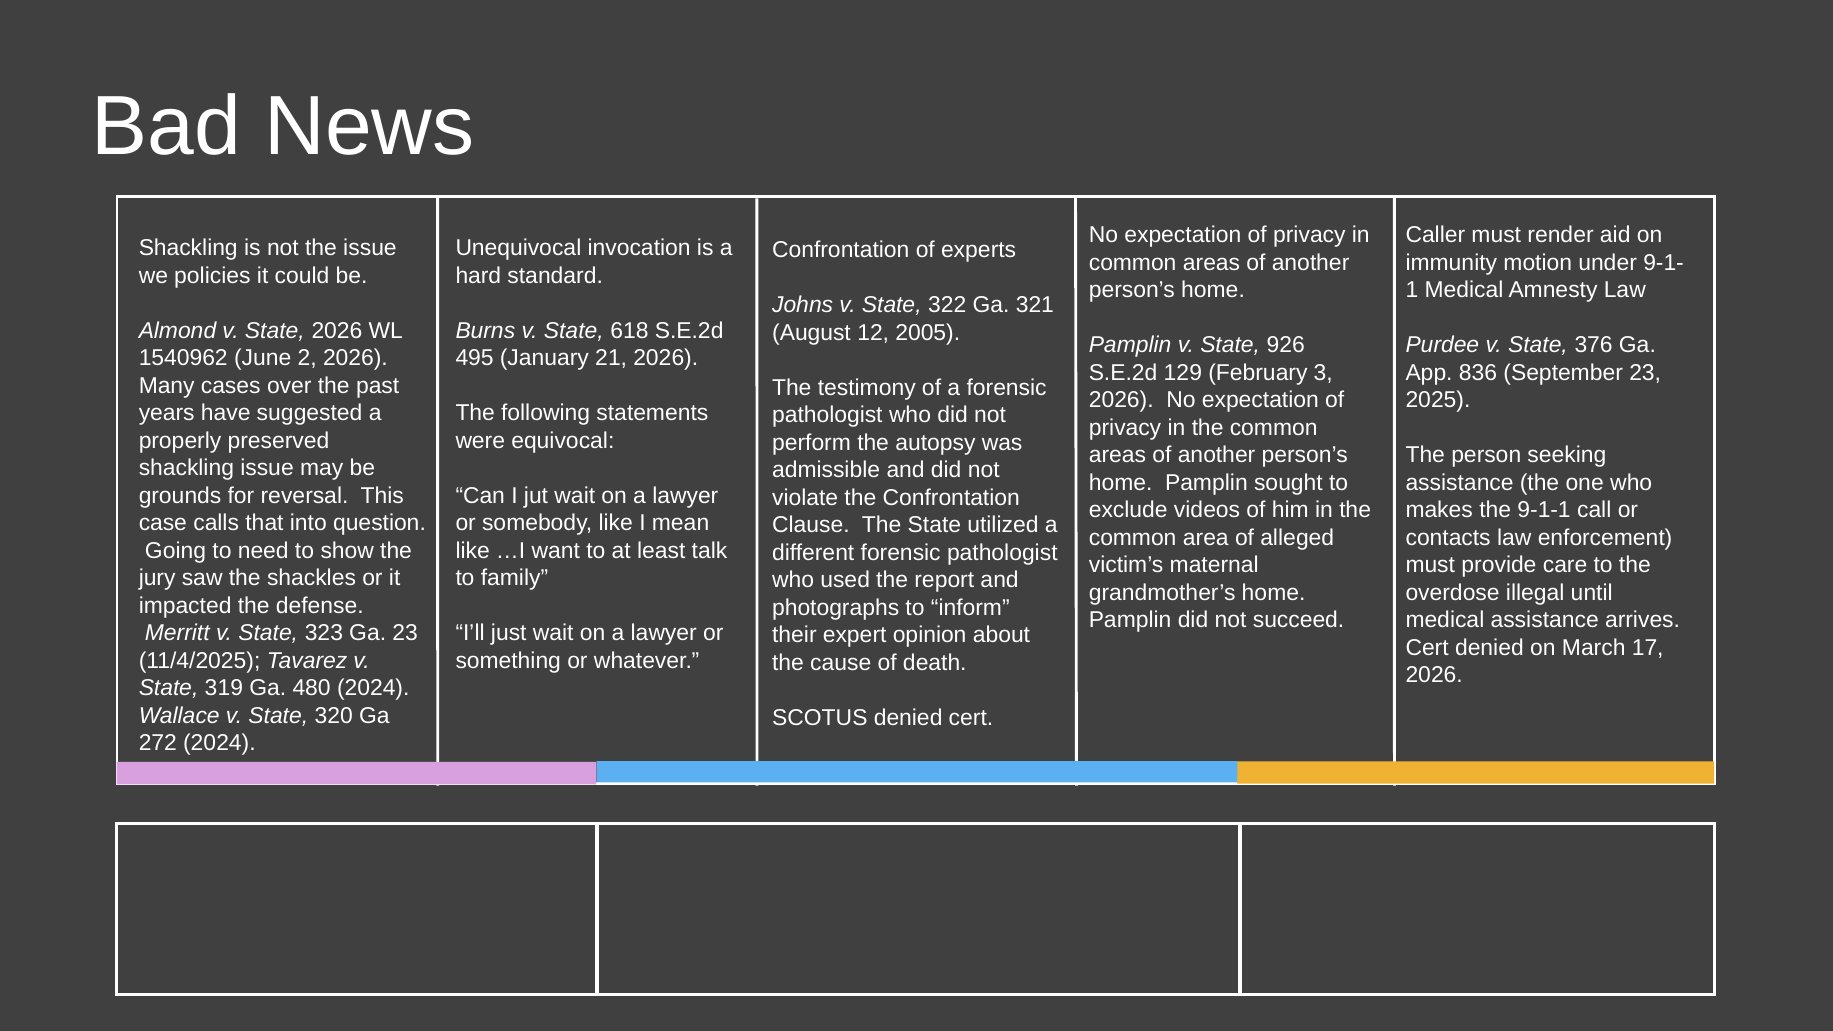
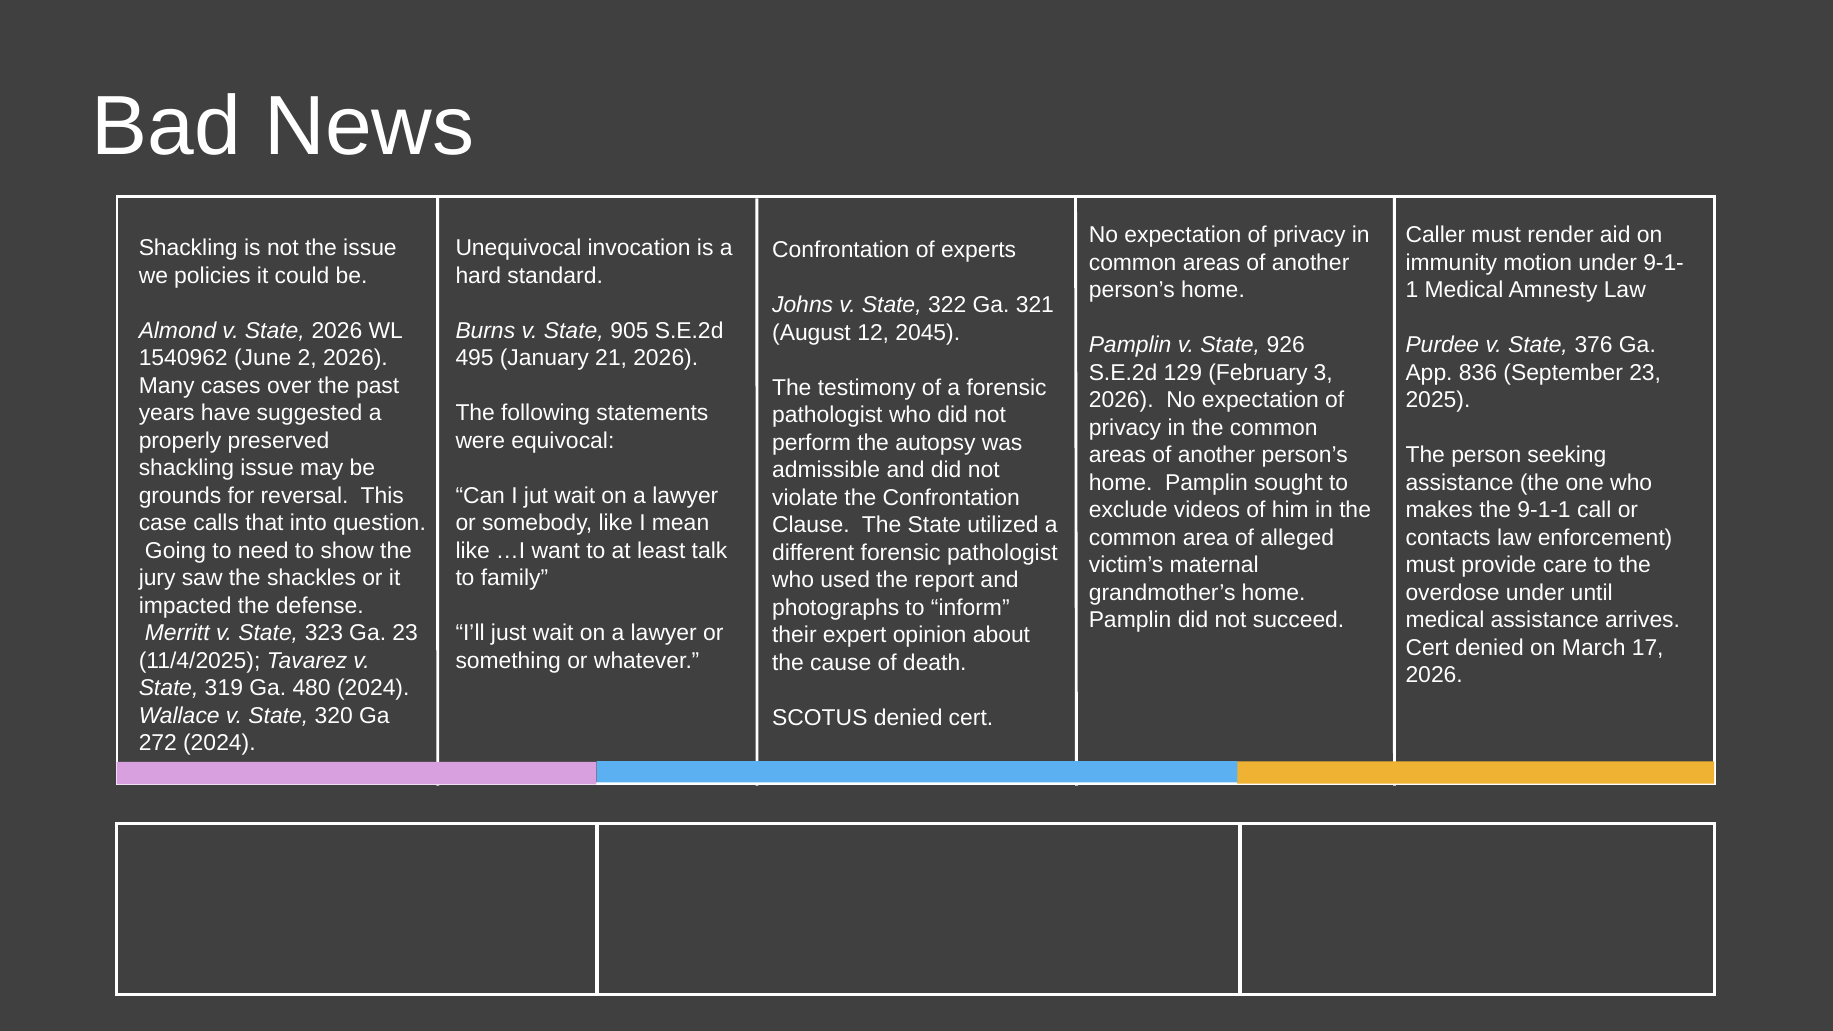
618: 618 -> 905 (629, 331)
2005: 2005 -> 2045 (928, 333)
overdose illegal: illegal -> under (1535, 593)
